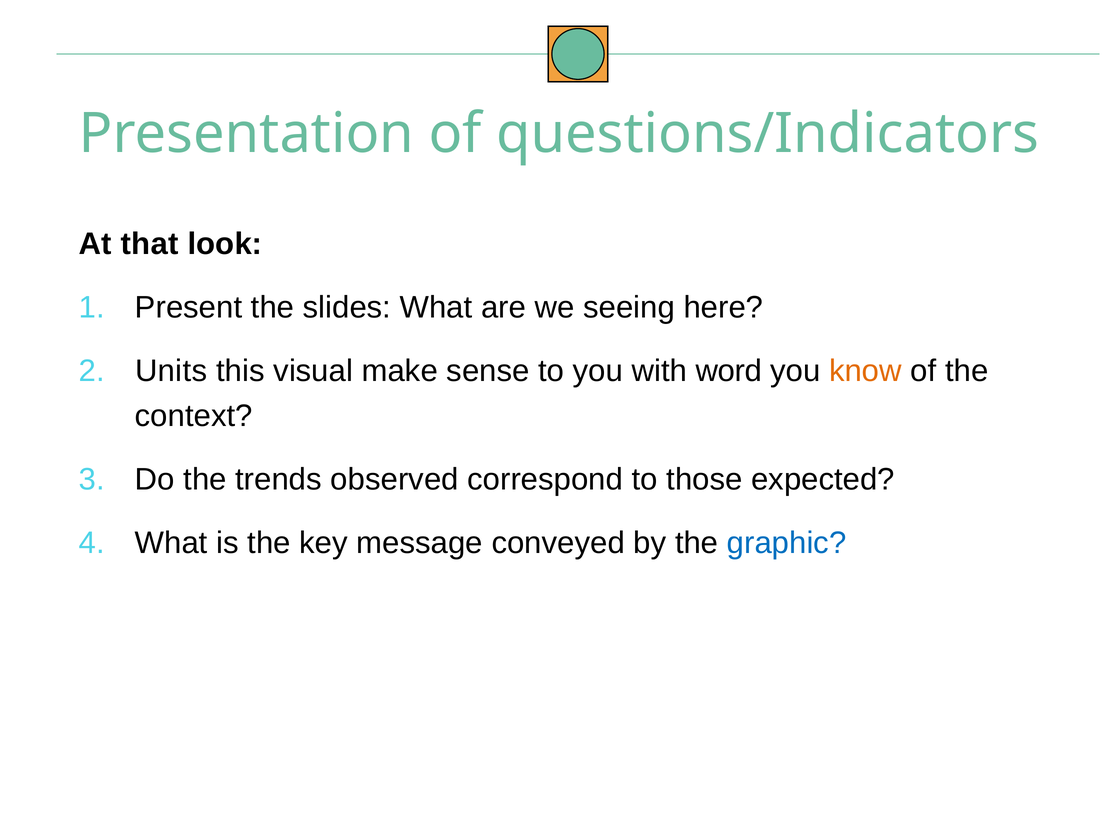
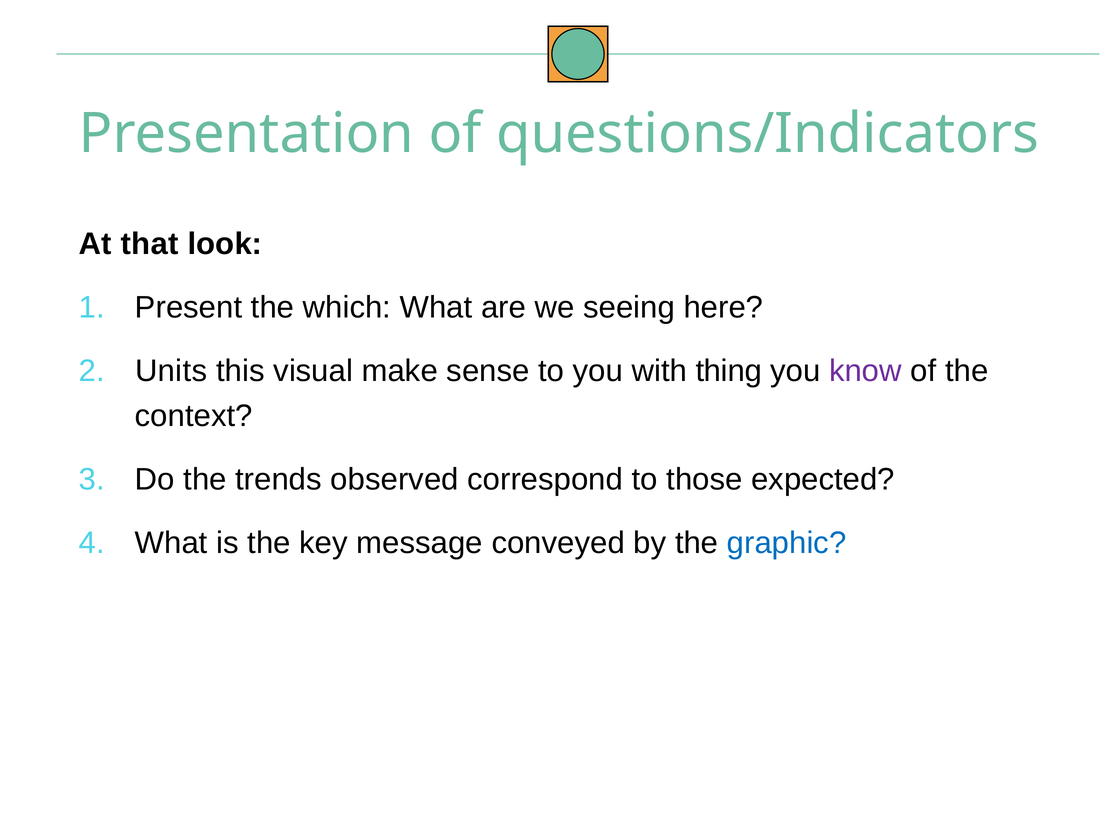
slides: slides -> which (347, 307)
word: word -> thing (729, 371)
know colour: orange -> purple (865, 371)
